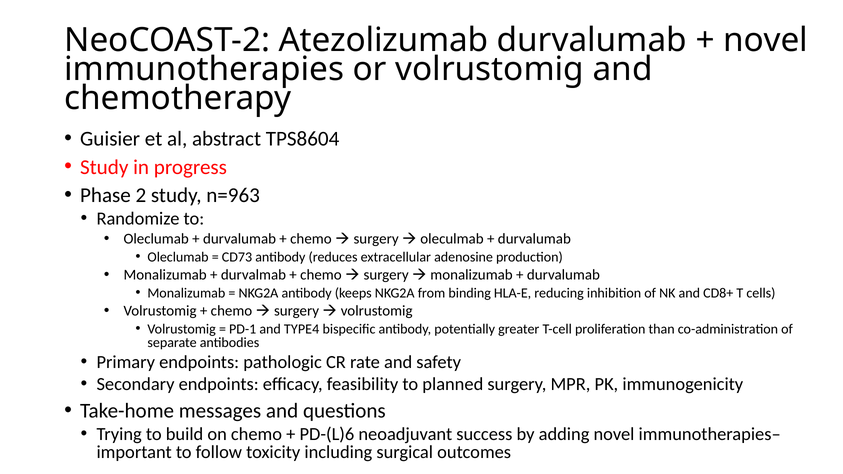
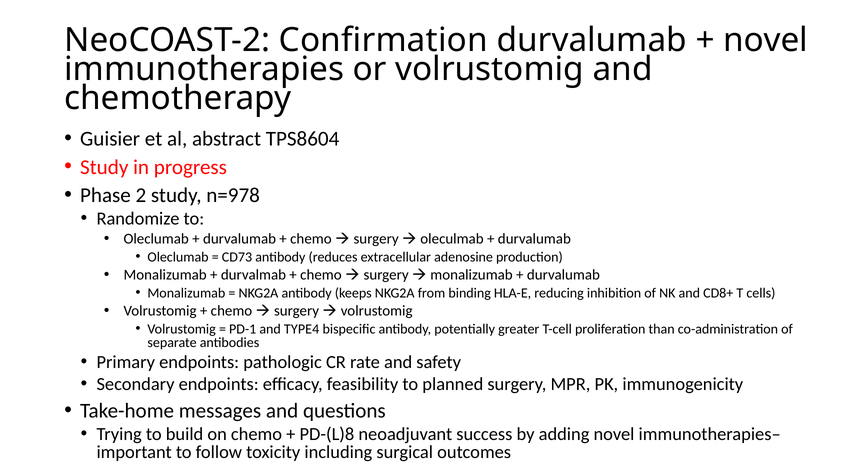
Atezolizumab: Atezolizumab -> Confirmation (383, 40)
n=963: n=963 -> n=978 (233, 196)
PD-(L)6: PD-(L)6 -> PD-(L)8 (327, 434)
